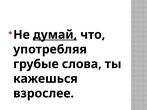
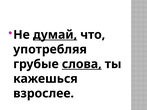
слова underline: none -> present (82, 64)
